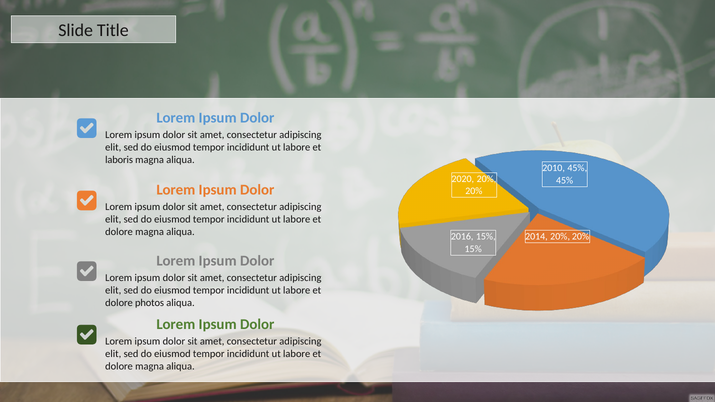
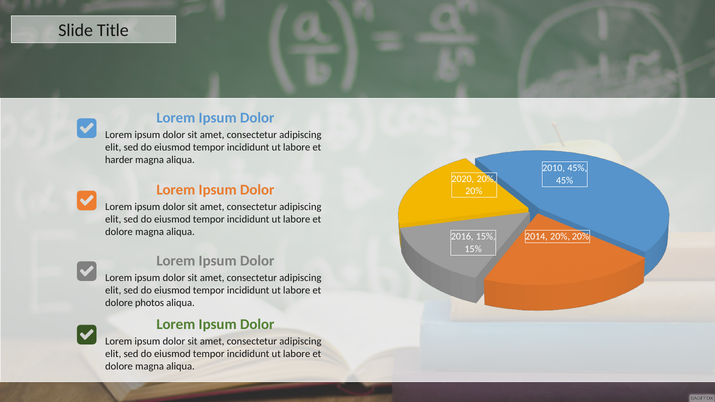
laboris: laboris -> harder (119, 160)
